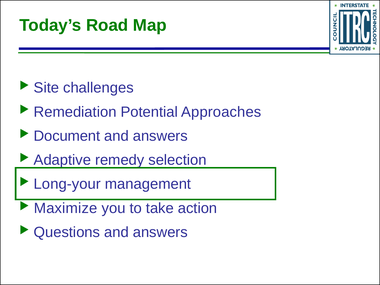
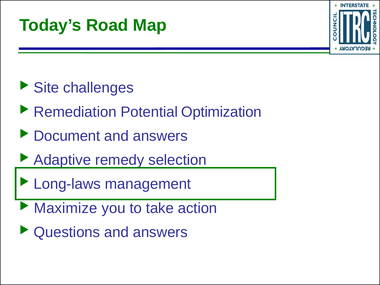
Approaches: Approaches -> Optimization (221, 112)
Long-your: Long-your -> Long-laws (67, 184)
